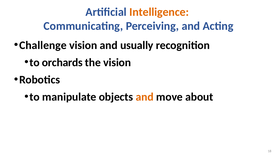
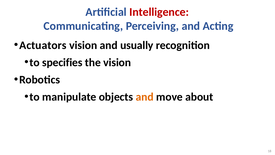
Intelligence colour: orange -> red (159, 12)
Challenge: Challenge -> Actuators (43, 45)
orchards: orchards -> specifies (62, 62)
